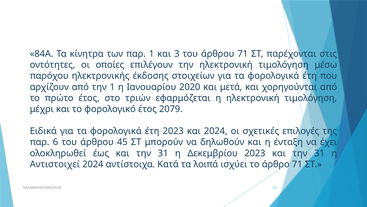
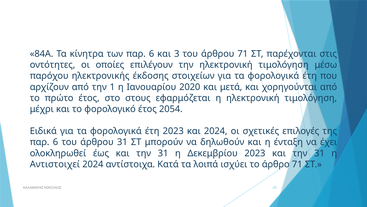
των παρ 1: 1 -> 6 (152, 54)
τριών: τριών -> στους (138, 98)
2079: 2079 -> 2054 (171, 109)
άρθρου 45: 45 -> 31 (122, 142)
